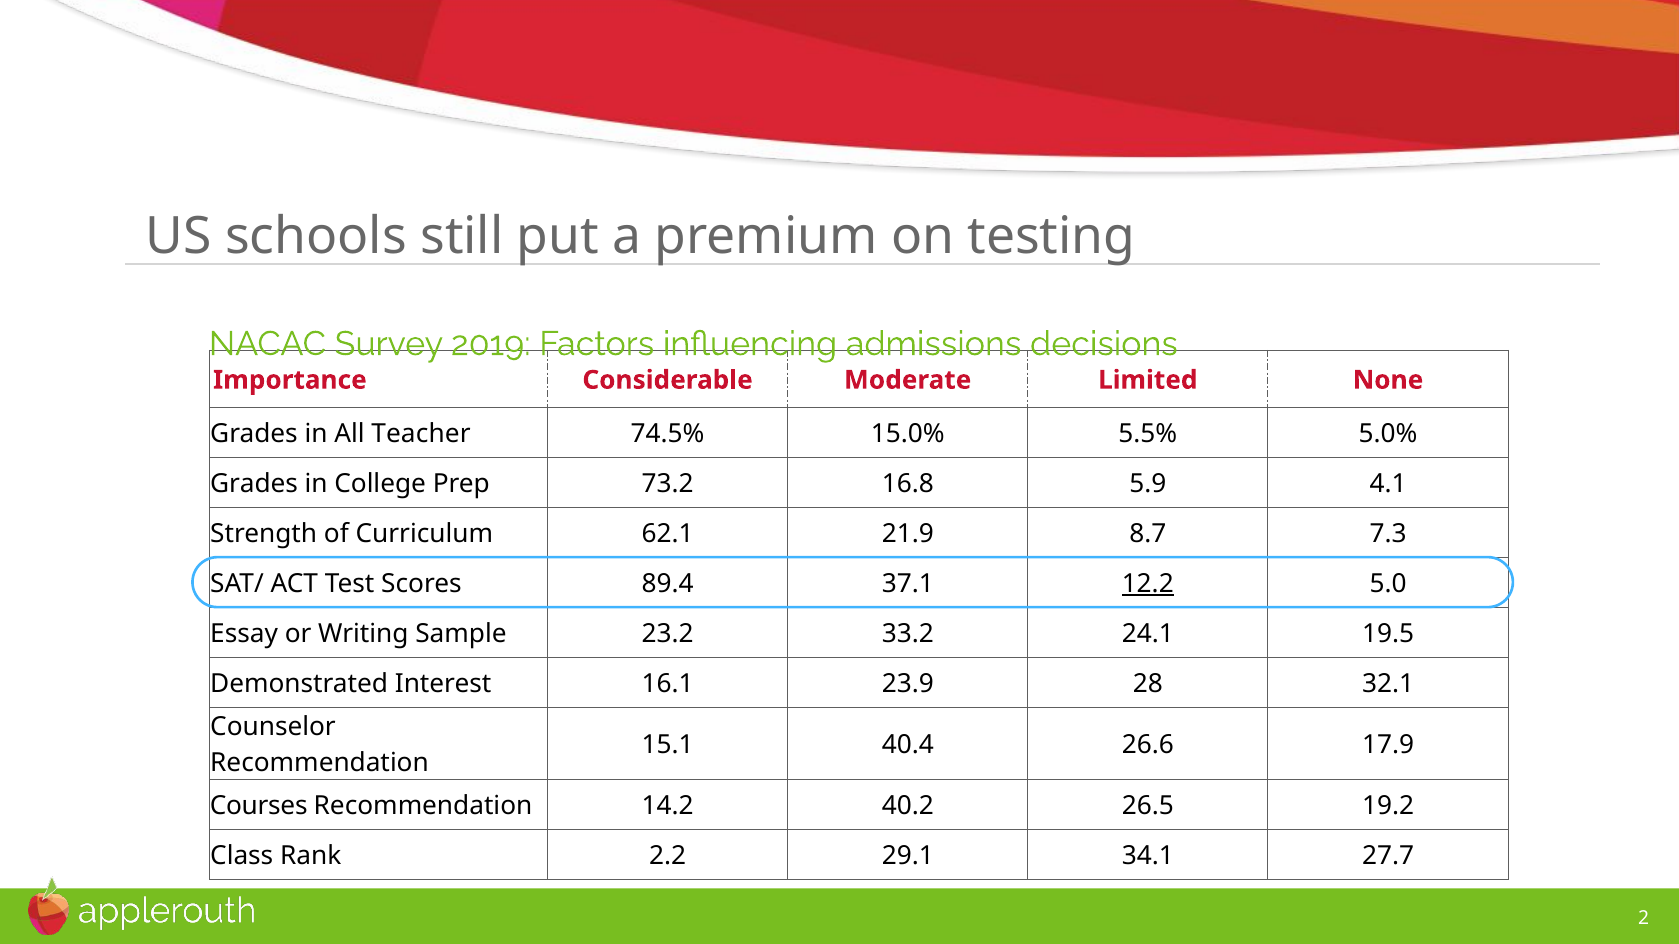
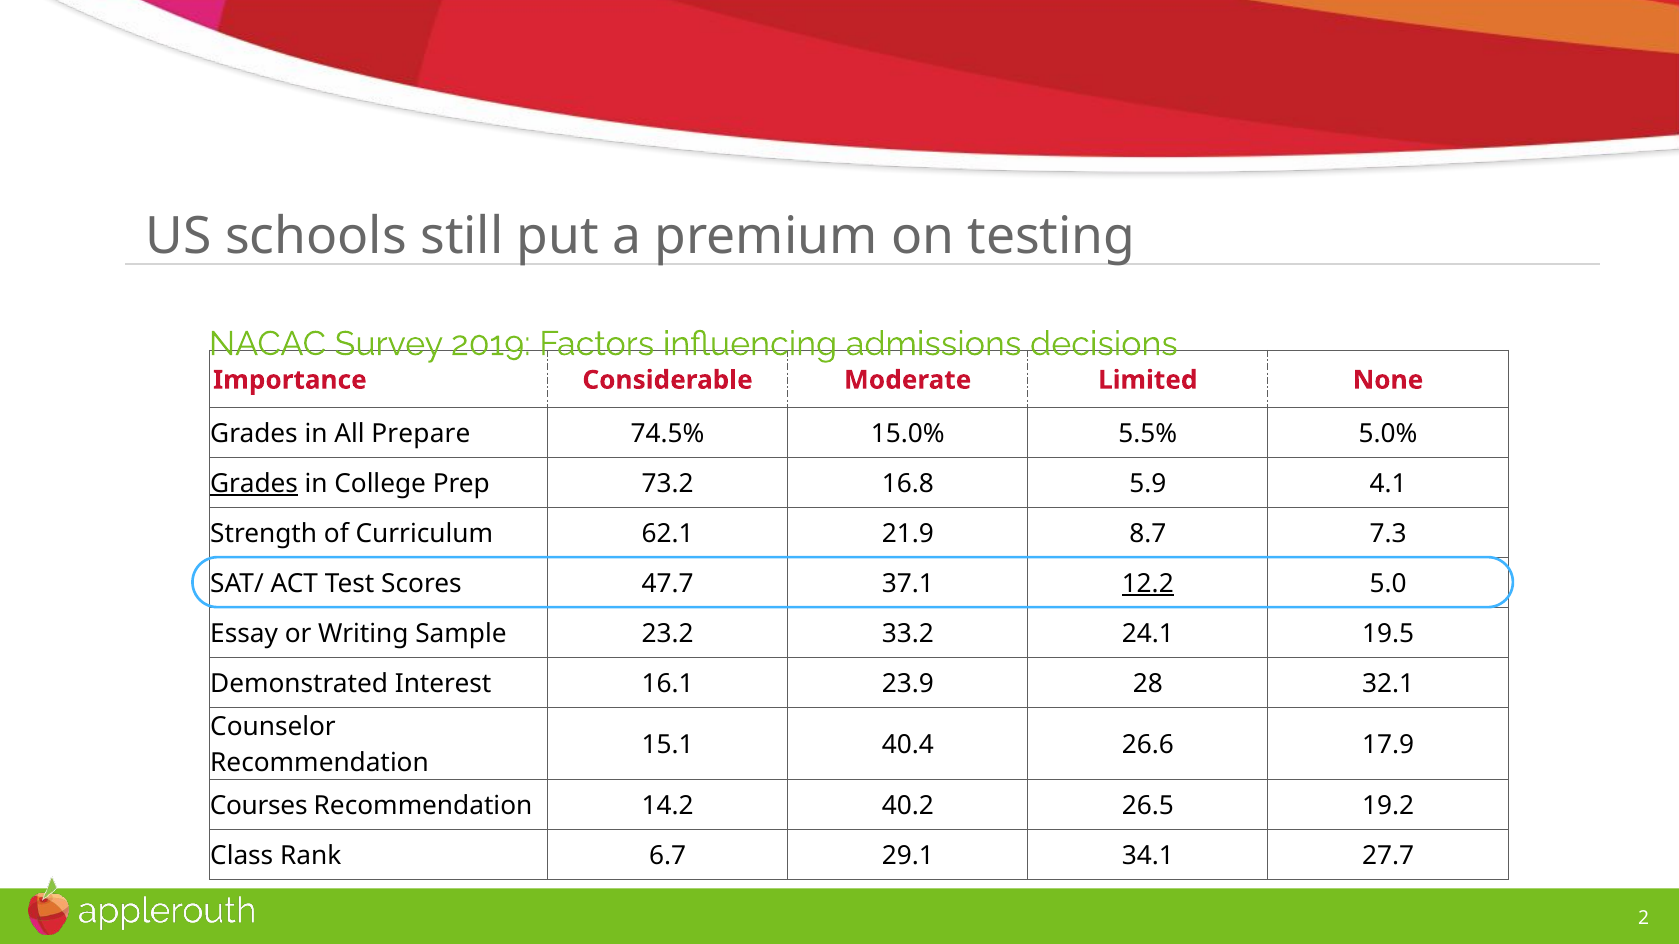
Teacher: Teacher -> Prepare (421, 434)
Grades underline: none -> present (254, 484)
89.4: 89.4 -> 47.7 (668, 584)
2.2: 2.2 -> 6.7 (668, 857)
